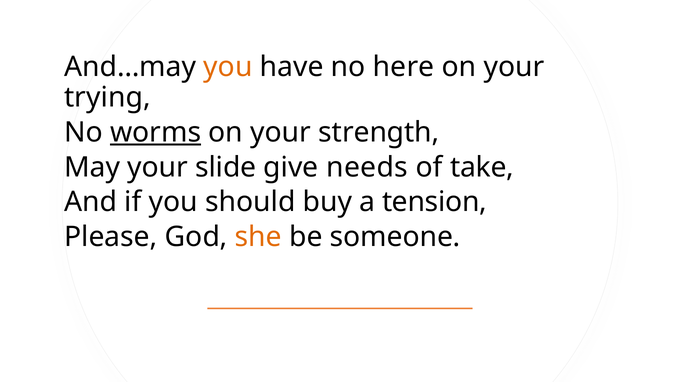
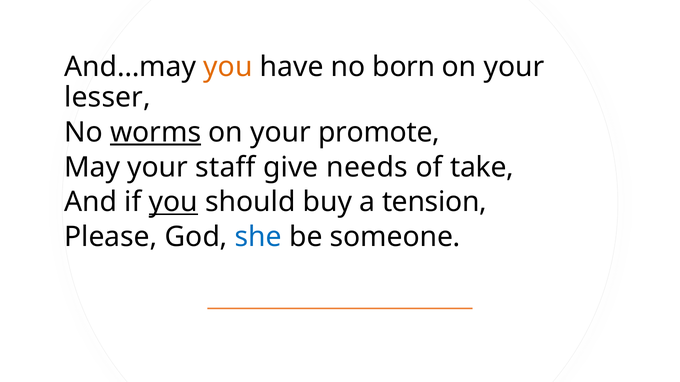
here: here -> born (404, 67)
trying: trying -> lesser (107, 98)
strength: strength -> promote (379, 133)
slide: slide -> staff (226, 167)
you underline: none -> present (173, 202)
she colour: orange -> blue (258, 237)
